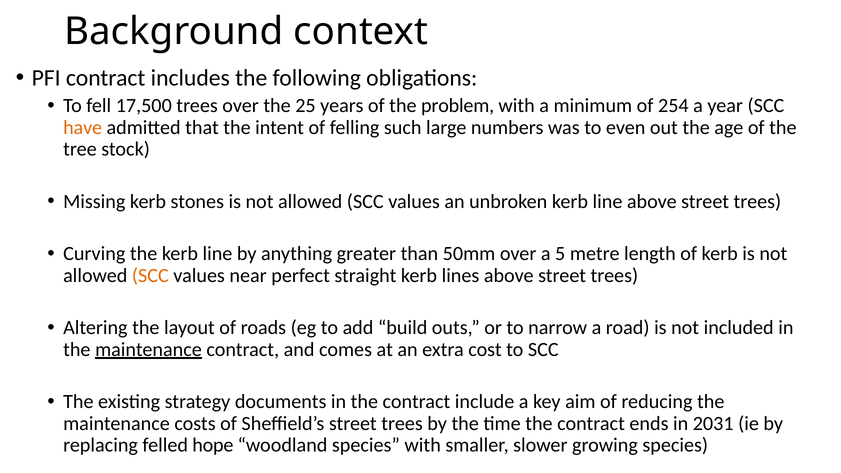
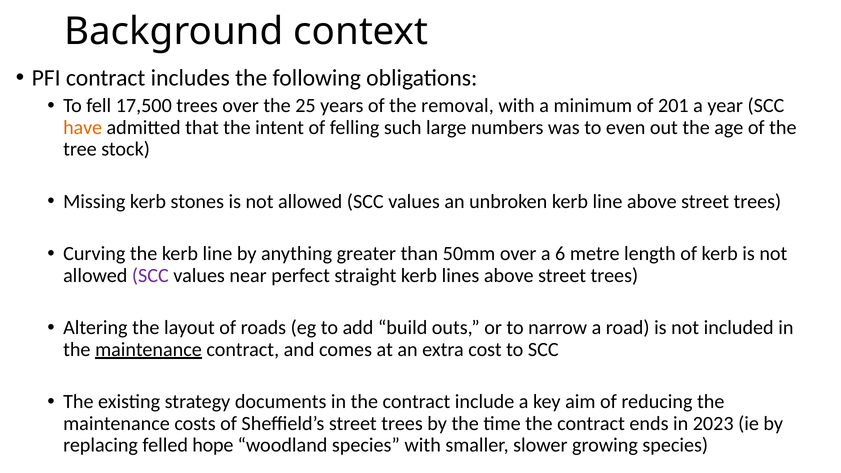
problem: problem -> removal (457, 106)
254: 254 -> 201 (673, 106)
5: 5 -> 6 (560, 254)
SCC colour: orange -> purple (150, 275)
2031: 2031 -> 2023 (713, 423)
